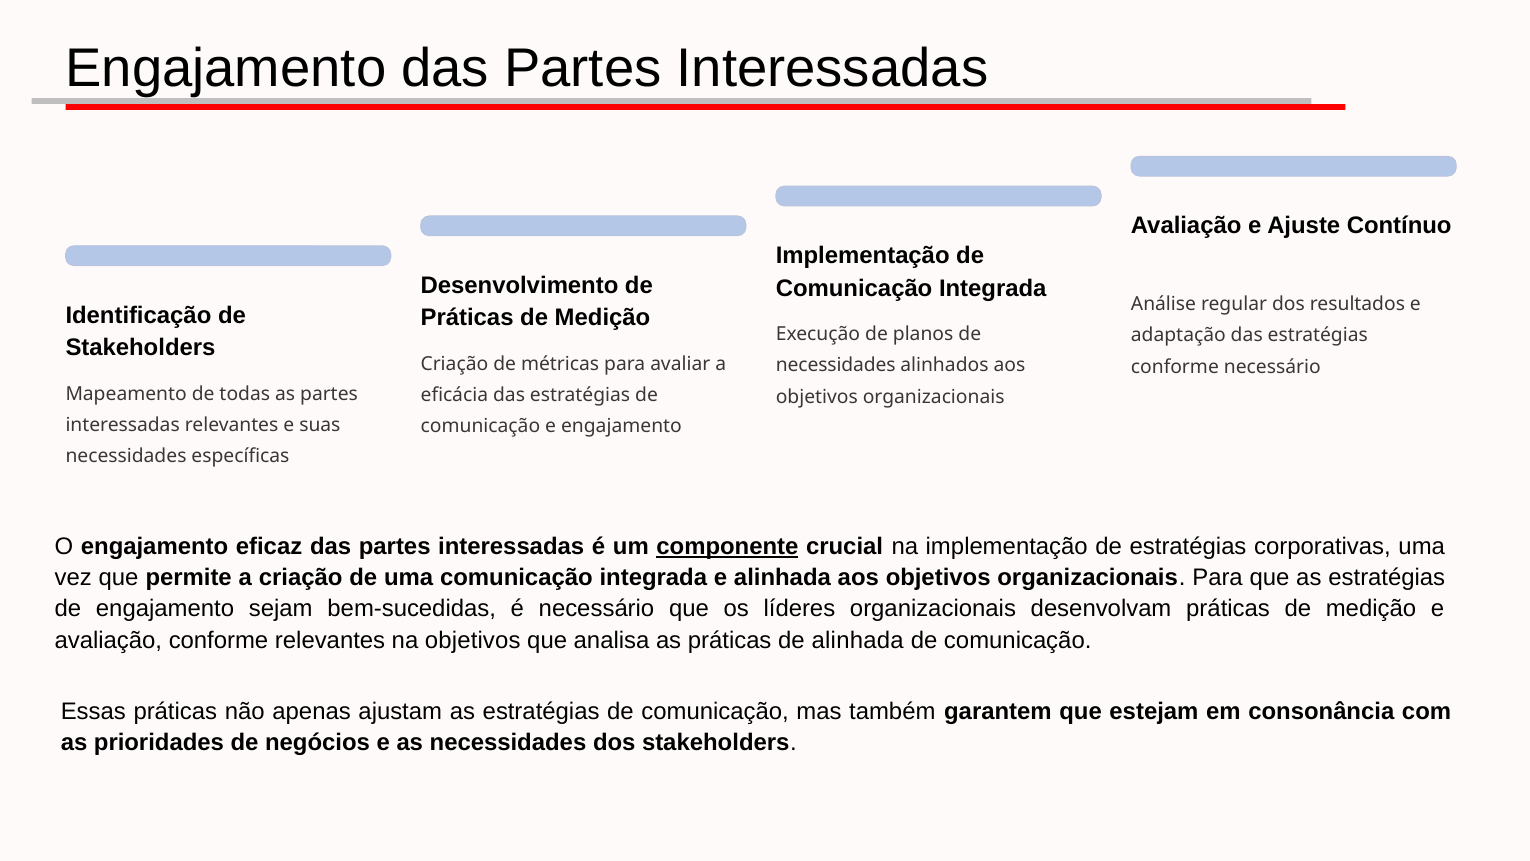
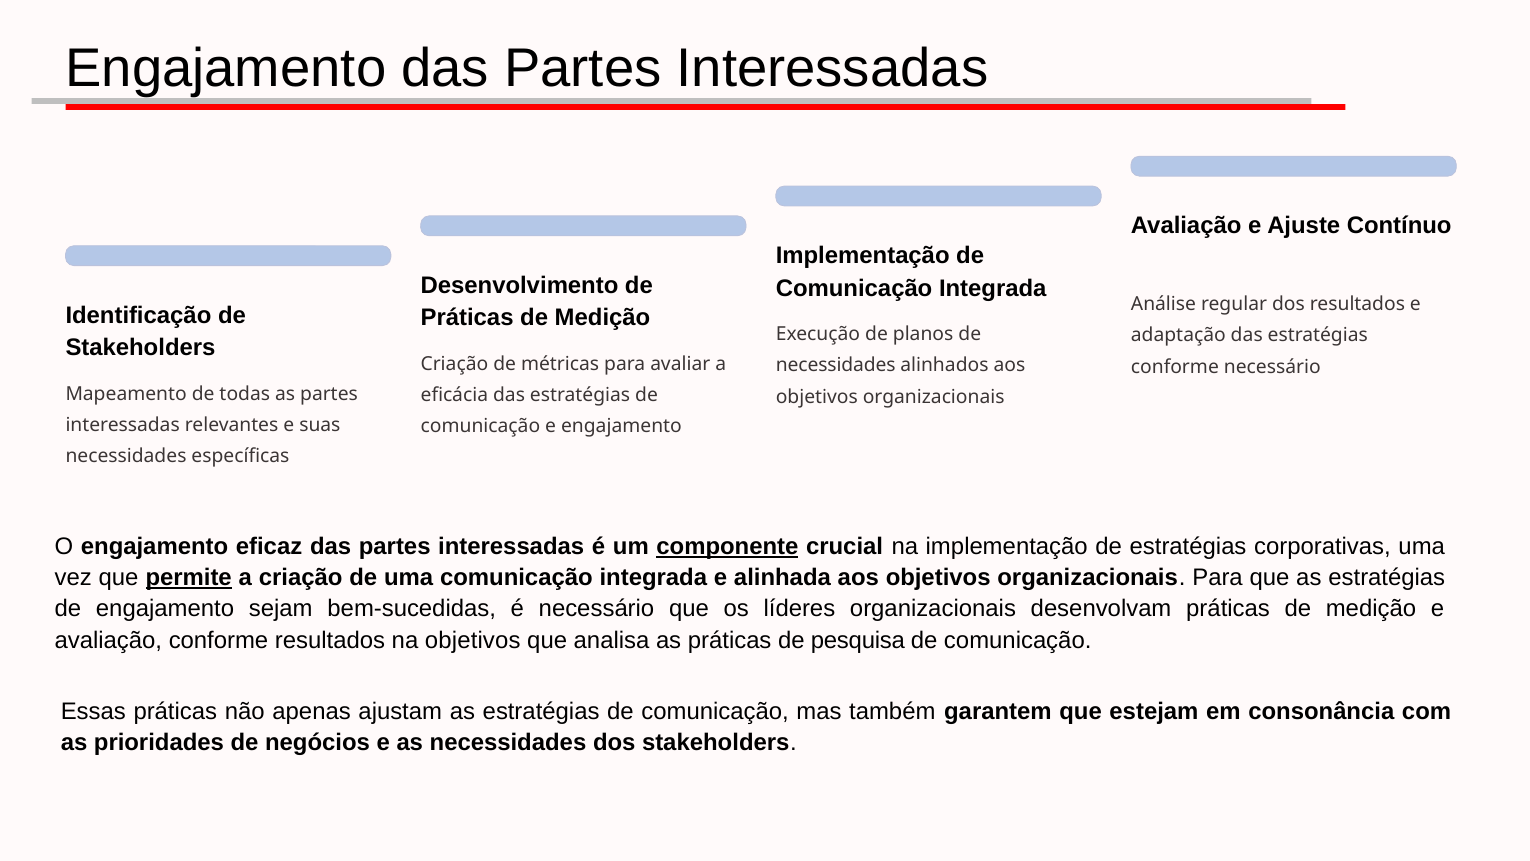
permite underline: none -> present (189, 578)
conforme relevantes: relevantes -> resultados (330, 640)
de alinhada: alinhada -> pesquisa (858, 640)
